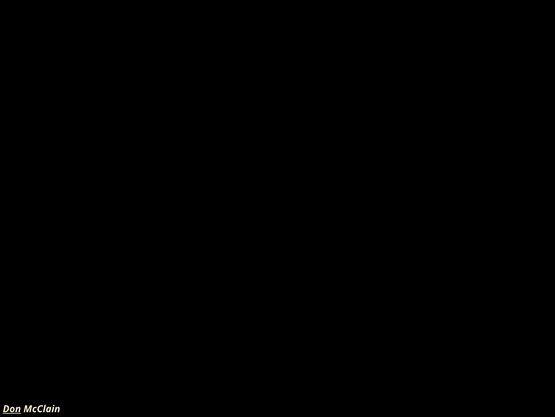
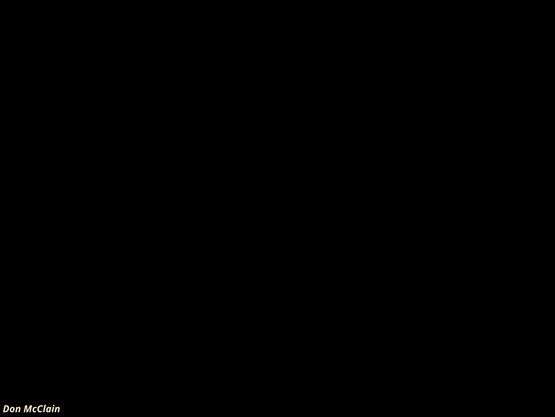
Don underline: present -> none (12, 408)
